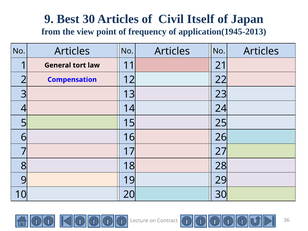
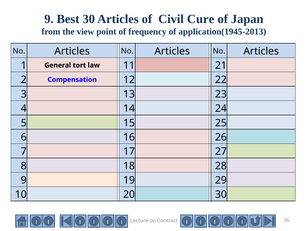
Itself: Itself -> Cure (201, 19)
